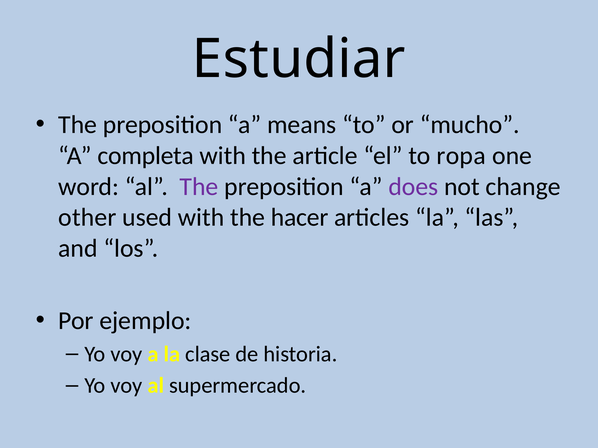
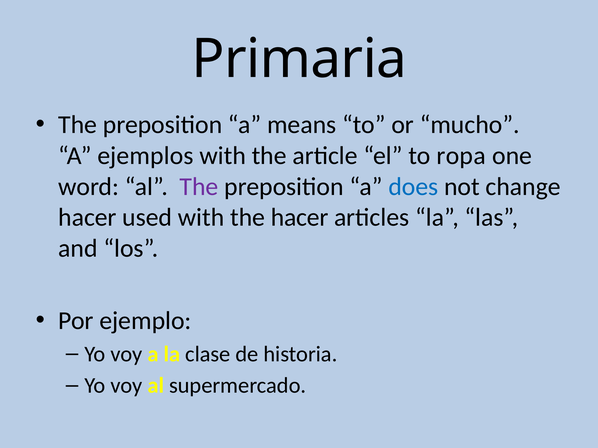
Estudiar: Estudiar -> Primaria (299, 59)
completa: completa -> ejemplos (146, 156)
does colour: purple -> blue (413, 187)
other: other -> hacer (87, 218)
